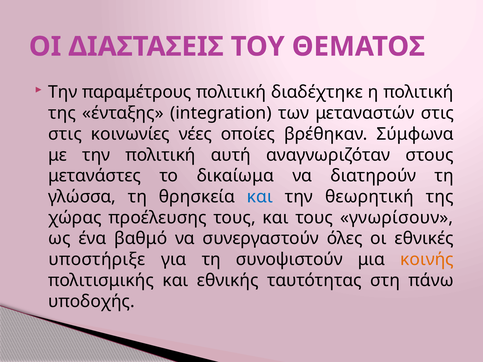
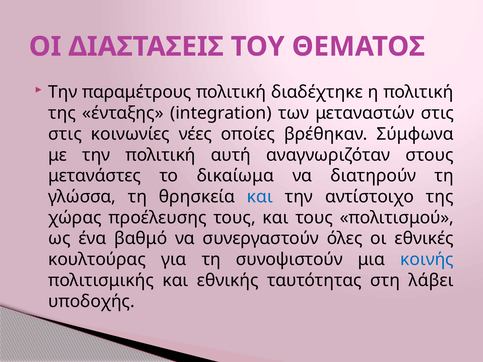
θεωρητική: θεωρητική -> αντίστοιχο (370, 197)
γνωρίσουν: γνωρίσουν -> πολιτισμού (397, 218)
υποστήριξε: υποστήριξε -> κουλτούρας (97, 260)
κοινής colour: orange -> blue (427, 260)
πάνω: πάνω -> λάβει (431, 281)
